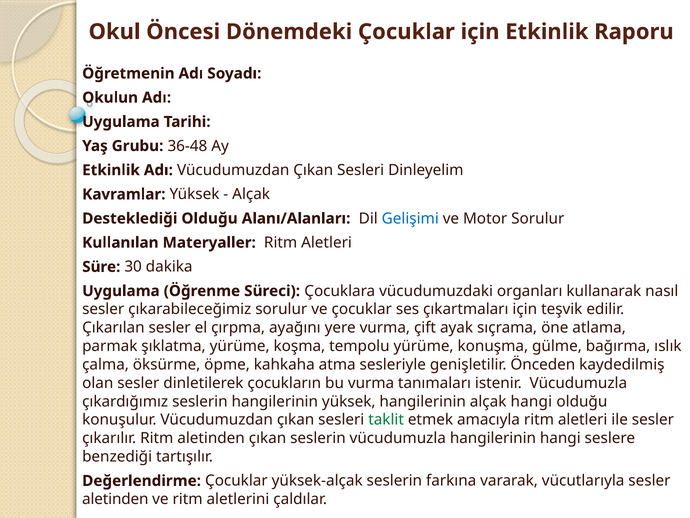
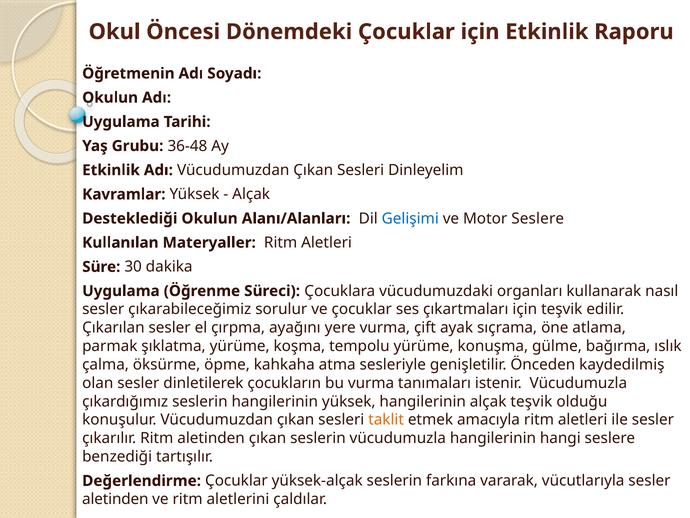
Desteklediği Olduğu: Olduğu -> Okulun (210, 218)
Motor Sorulur: Sorulur -> Seslere (538, 218)
alçak hangi: hangi -> teşvik (531, 401)
taklit colour: green -> orange (386, 419)
